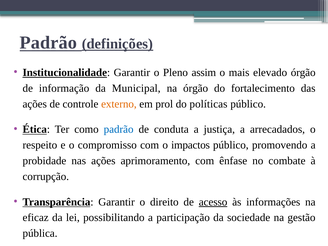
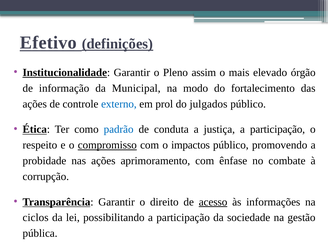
Padrão: Padrão -> Efetivo (48, 43)
na órgão: órgão -> modo (196, 88)
externo colour: orange -> blue (119, 104)
políticas: políticas -> julgados (208, 104)
justiça a arrecadados: arrecadados -> participação (278, 129)
compromisso underline: none -> present (107, 145)
eficaz: eficaz -> ciclos (36, 218)
